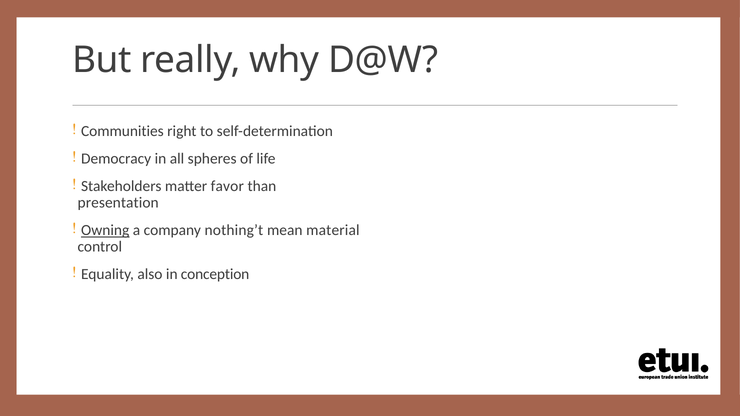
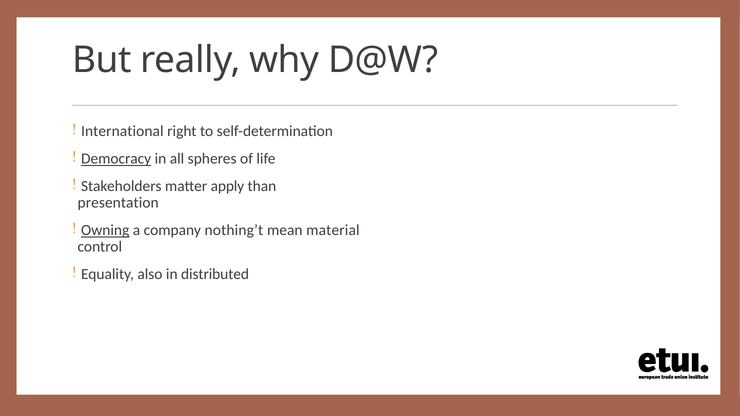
Communities: Communities -> International (122, 131)
Democracy underline: none -> present (116, 159)
favor: favor -> apply (227, 186)
conception: conception -> distributed (215, 274)
